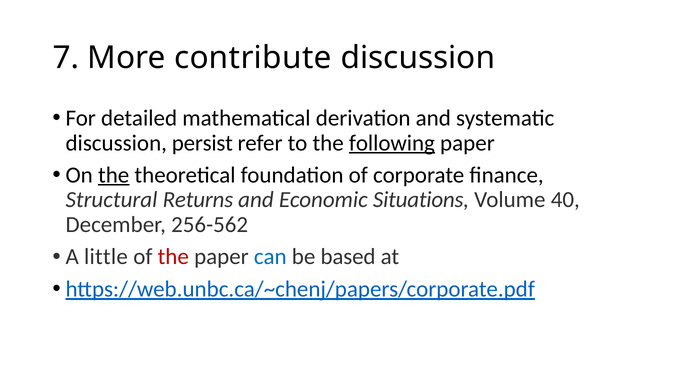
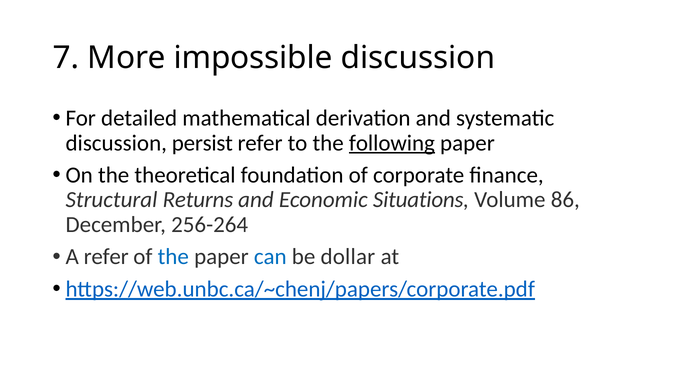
contribute: contribute -> impossible (253, 58)
the underline: present -> none (114, 175)
40: 40 -> 86 (565, 200)
256-562: 256-562 -> 256-264 (210, 225)
A little: little -> refer (106, 257)
the colour: red -> blue (173, 257)
based: based -> dollar (348, 257)
